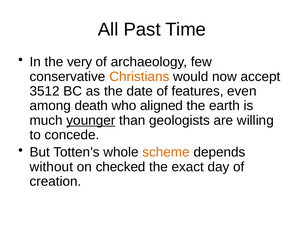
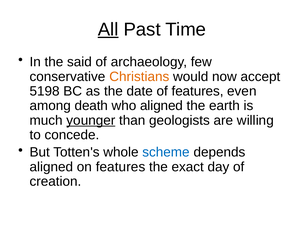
All underline: none -> present (108, 29)
very: very -> said (80, 62)
3512: 3512 -> 5198 (45, 91)
scheme colour: orange -> blue (166, 152)
without: without -> aligned (51, 167)
on checked: checked -> features (121, 167)
